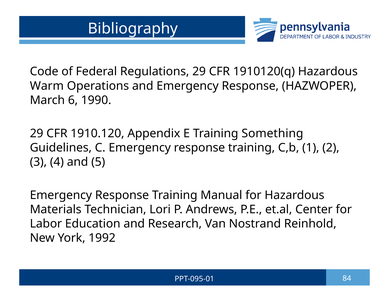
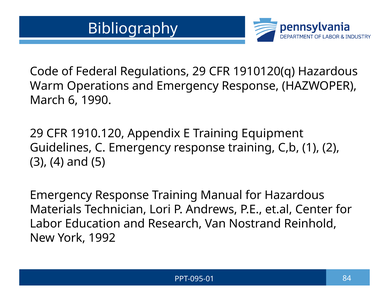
Something: Something -> Equipment (272, 133)
